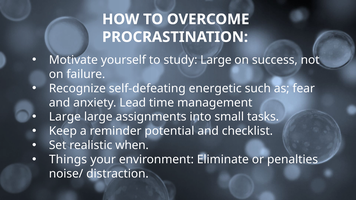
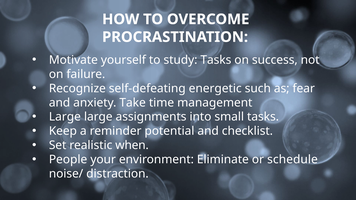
study Large: Large -> Tasks (216, 60)
Lead: Lead -> Take (133, 103)
Things: Things -> People (68, 160)
penalties: penalties -> schedule (292, 160)
